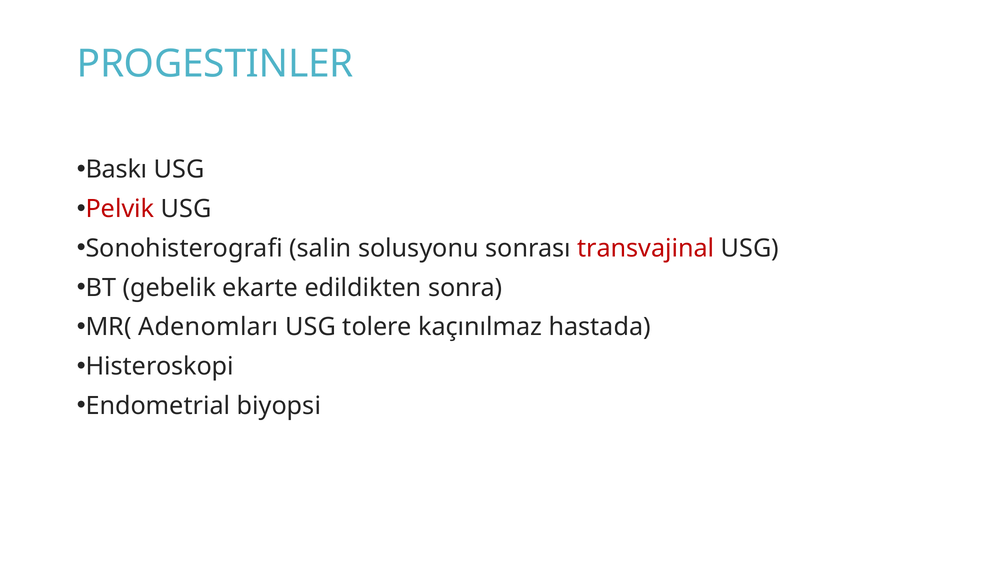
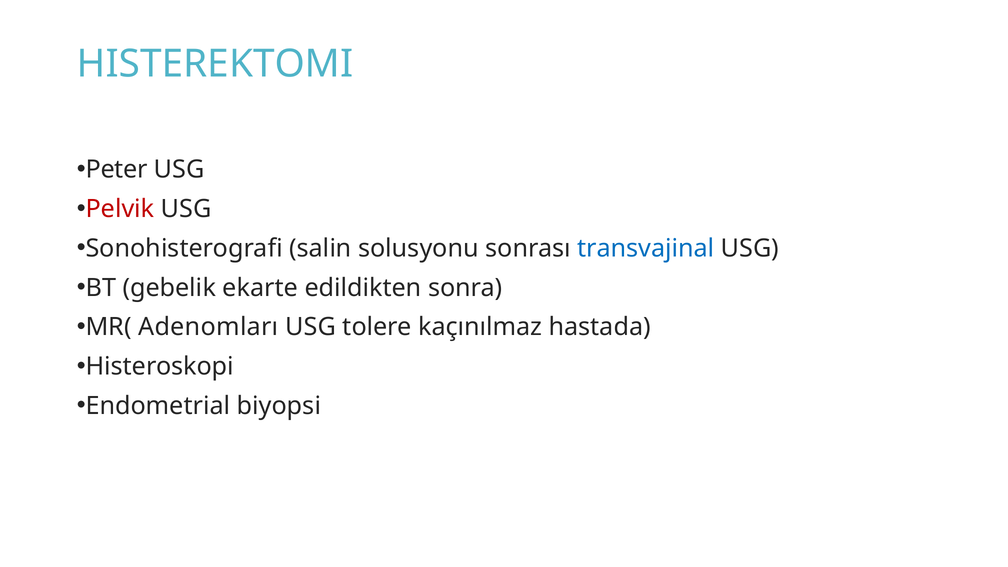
PROGESTINLER: PROGESTINLER -> HISTEREKTOMI (215, 64)
Baskı: Baskı -> Peter (117, 170)
transvajinal colour: red -> blue (646, 248)
